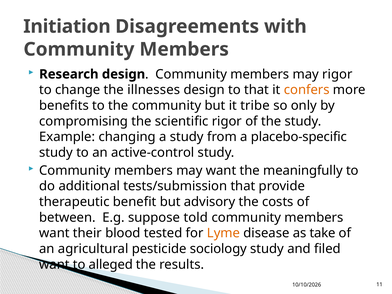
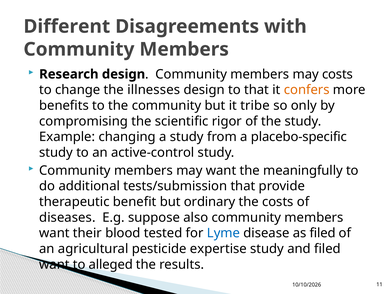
Initiation: Initiation -> Different (67, 26)
may rigor: rigor -> costs (337, 74)
advisory: advisory -> ordinary (210, 202)
between: between -> diseases (67, 218)
told: told -> also (196, 218)
Lyme colour: orange -> blue (223, 233)
as take: take -> filed (323, 233)
sociology: sociology -> expertise (218, 249)
